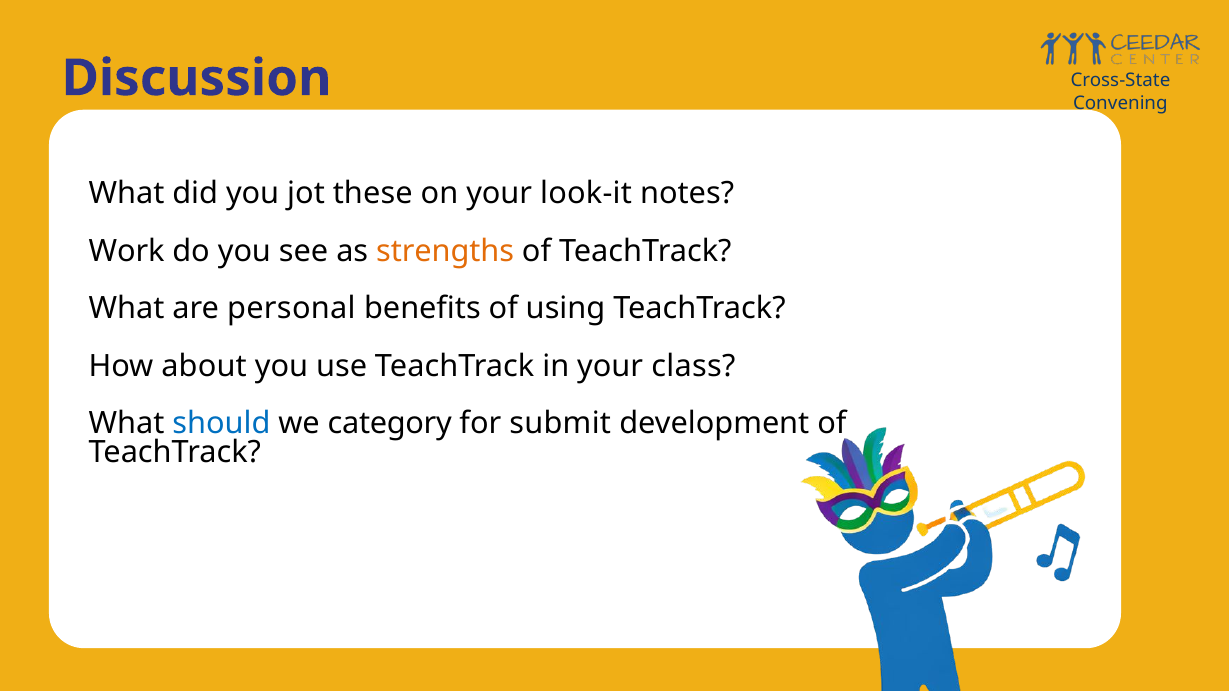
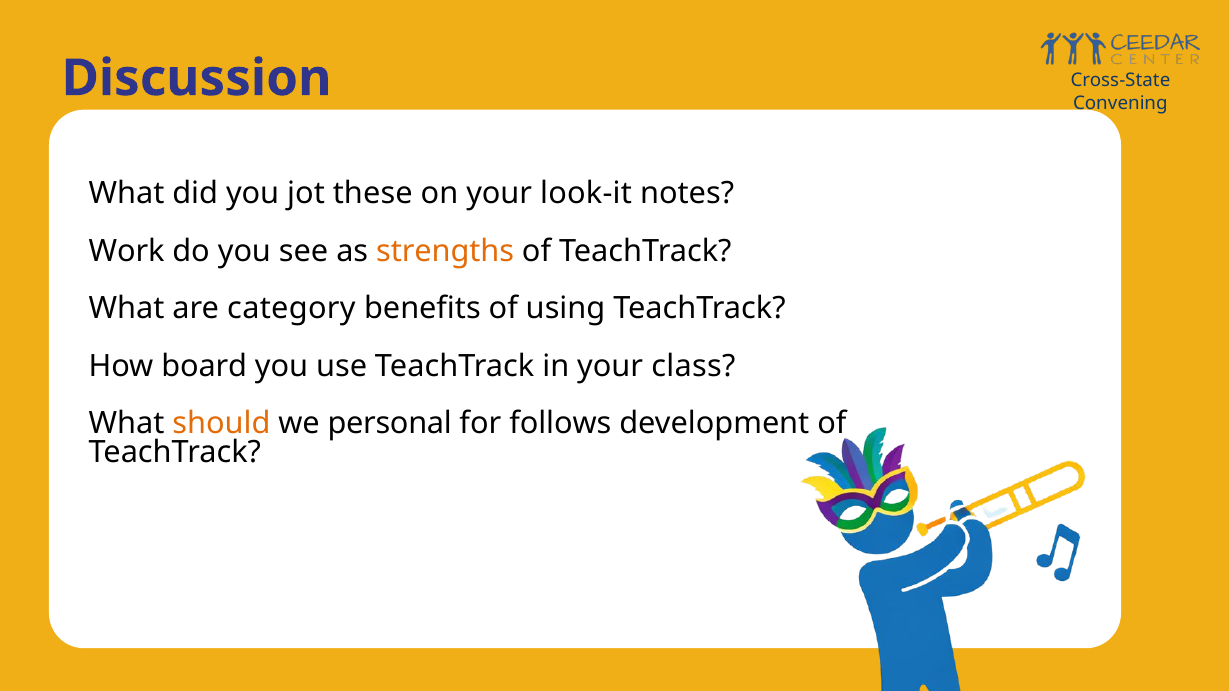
personal: personal -> category (291, 309)
about: about -> board (204, 366)
should colour: blue -> orange (221, 424)
category: category -> personal (390, 424)
submit: submit -> follows (560, 424)
